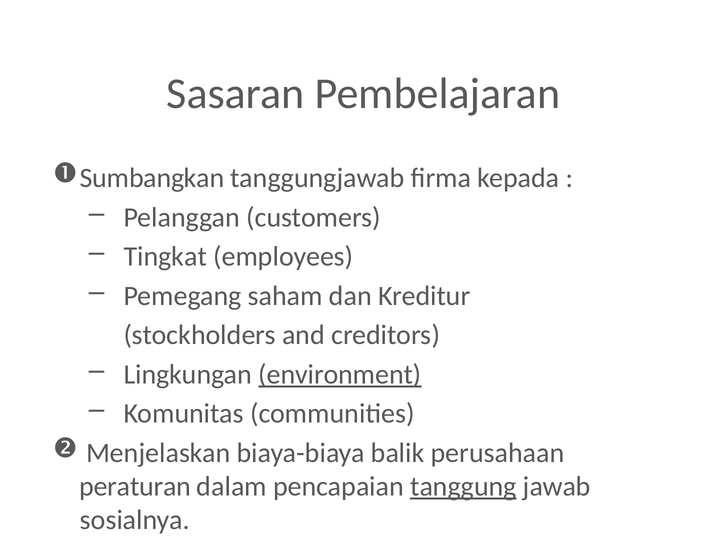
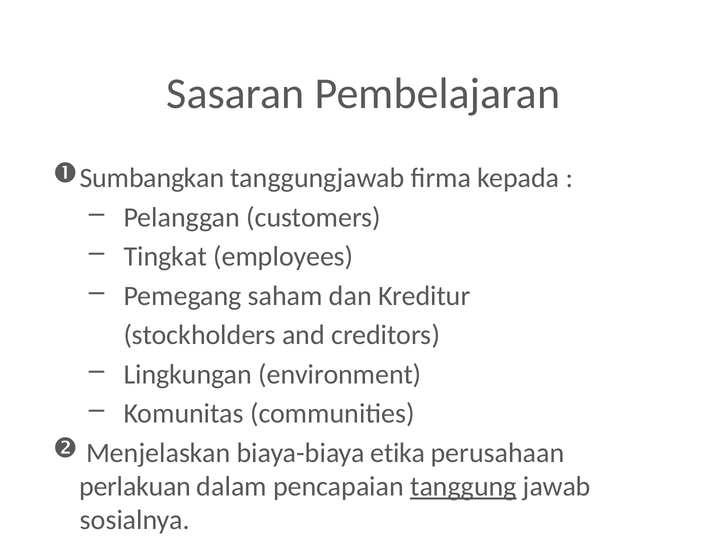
environment underline: present -> none (340, 375)
balik: balik -> etika (398, 453)
peraturan: peraturan -> perlakuan (135, 487)
